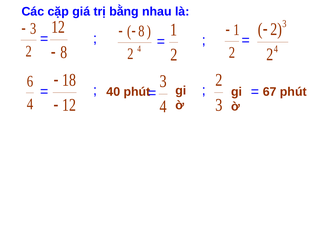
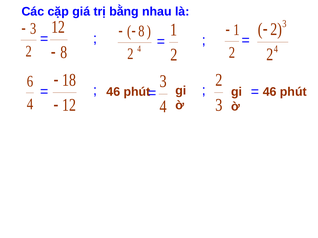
40: 40 -> 46 (113, 92)
67: 67 -> 46 (270, 92)
